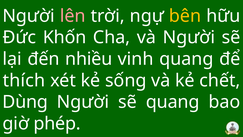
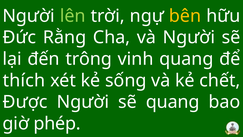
lên colour: pink -> light green (73, 16)
Khốn: Khốn -> Rằng (65, 37)
nhiều: nhiều -> trông (89, 59)
Dùng: Dùng -> Được (25, 102)
